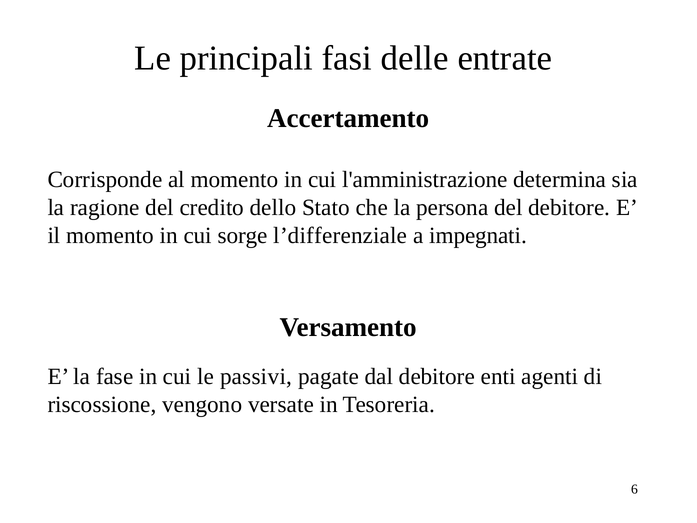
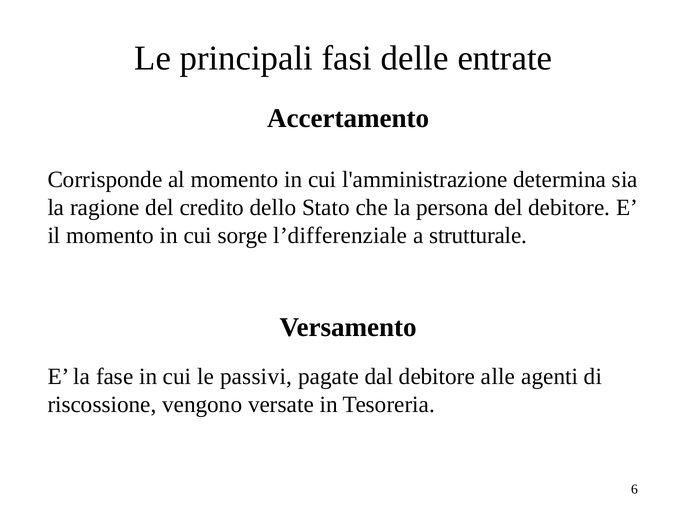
impegnati: impegnati -> strutturale (478, 235)
enti: enti -> alle (498, 377)
